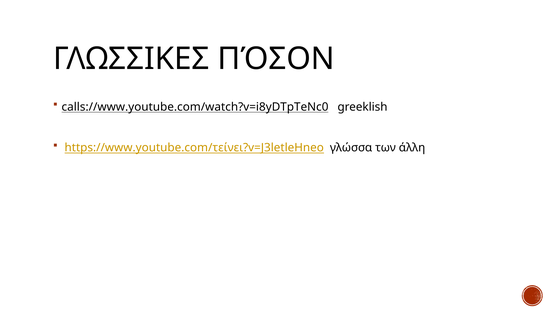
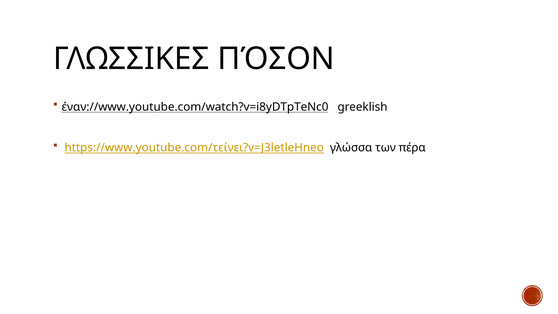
calls://www.youtube.com/watch?v=i8yDTpTeNc0: calls://www.youtube.com/watch?v=i8yDTpTeNc0 -> έναν://www.youtube.com/watch?v=i8yDTpTeNc0 (195, 107)
άλλη: άλλη -> πέρα (412, 148)
